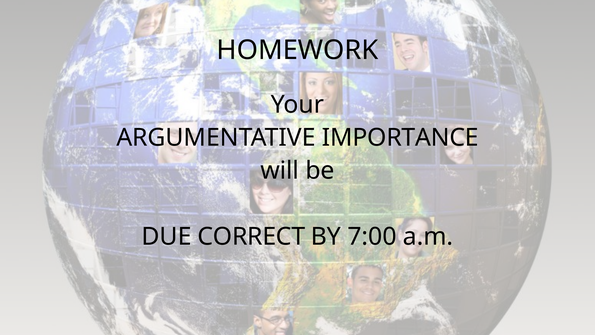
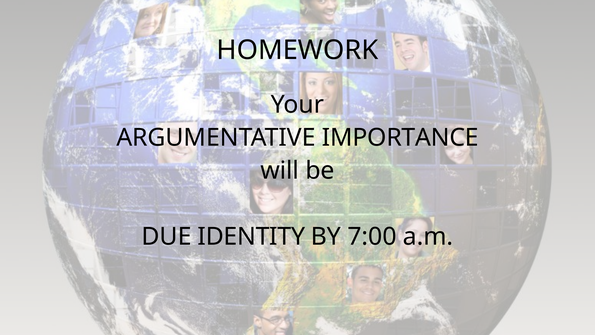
CORRECT: CORRECT -> IDENTITY (251, 236)
